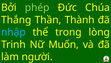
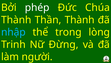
phép colour: light green -> white (37, 8)
Thắng: Thắng -> Thành (16, 20)
Muốn: Muốn -> Đừng (64, 44)
